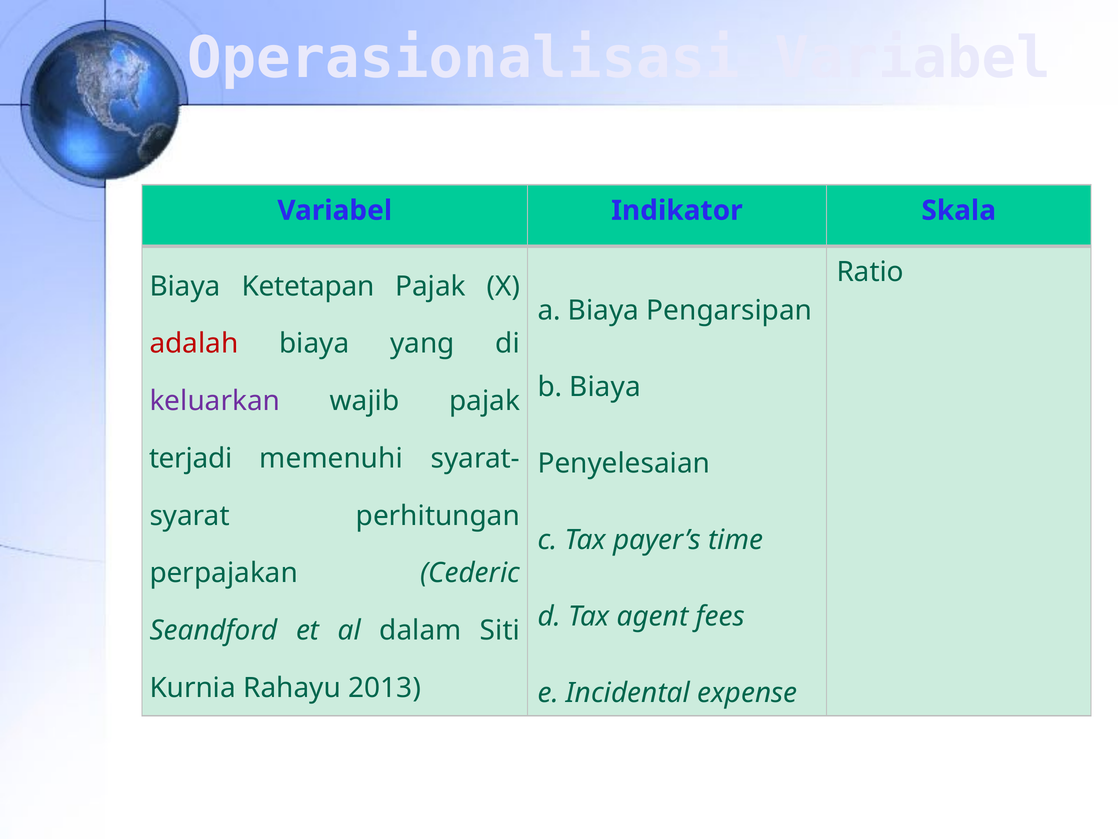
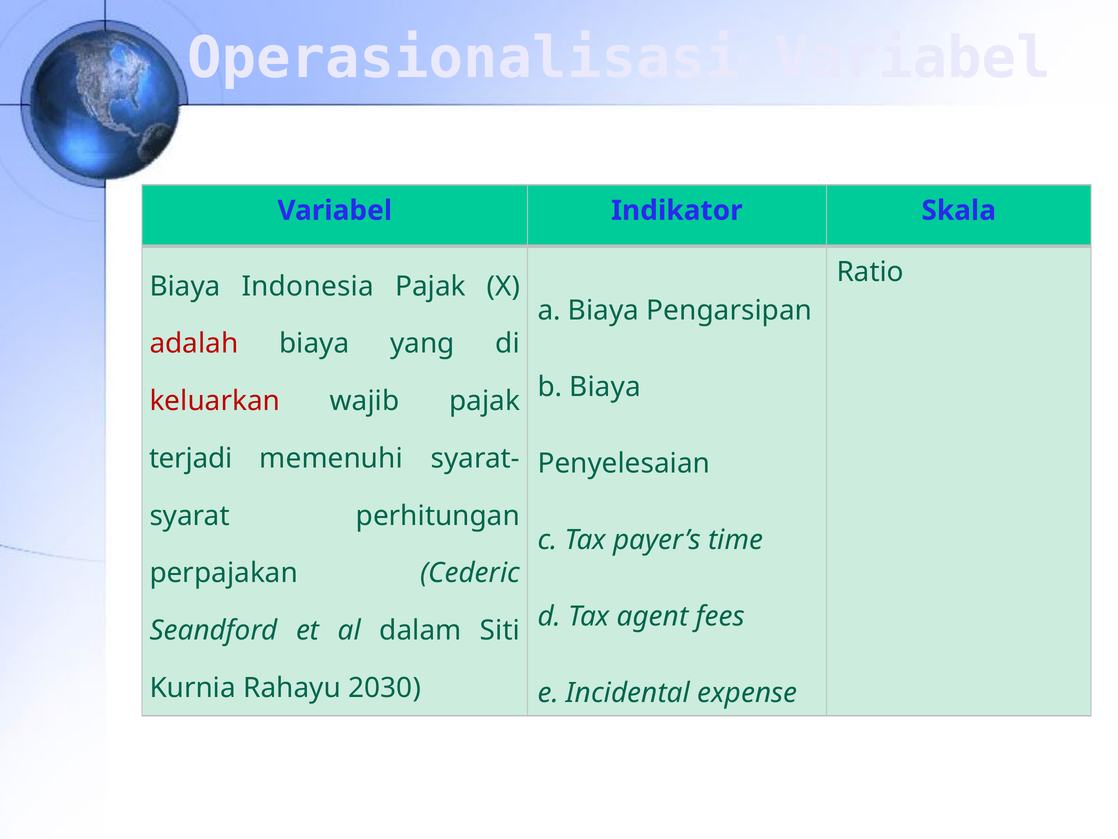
Ketetapan: Ketetapan -> Indonesia (308, 286)
keluarkan colour: purple -> red (215, 401)
2013: 2013 -> 2030 (385, 688)
